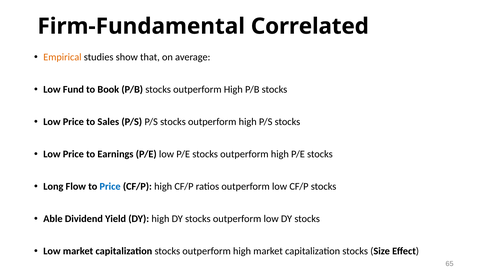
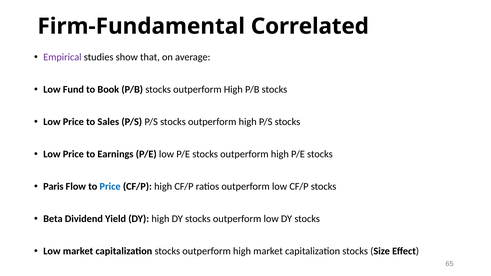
Empirical colour: orange -> purple (62, 57)
Long: Long -> Paris (53, 187)
Able: Able -> Beta (53, 219)
